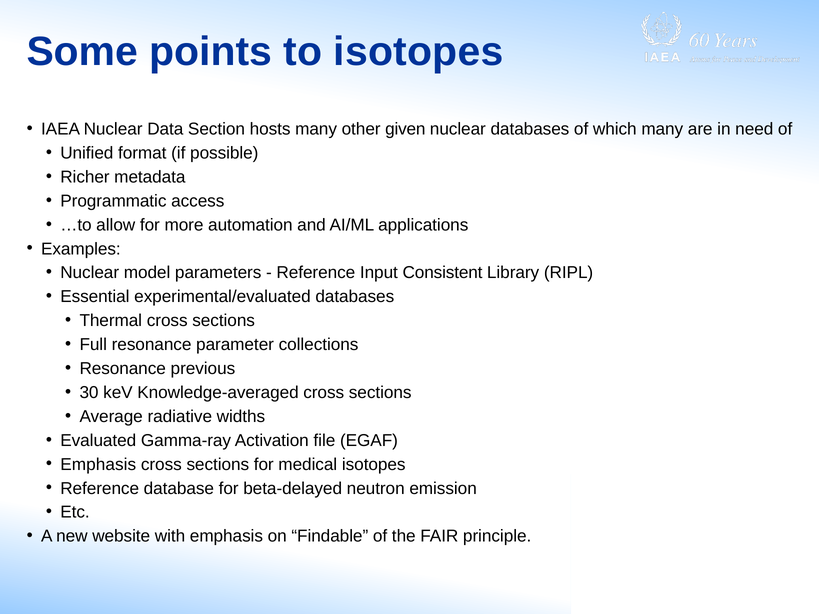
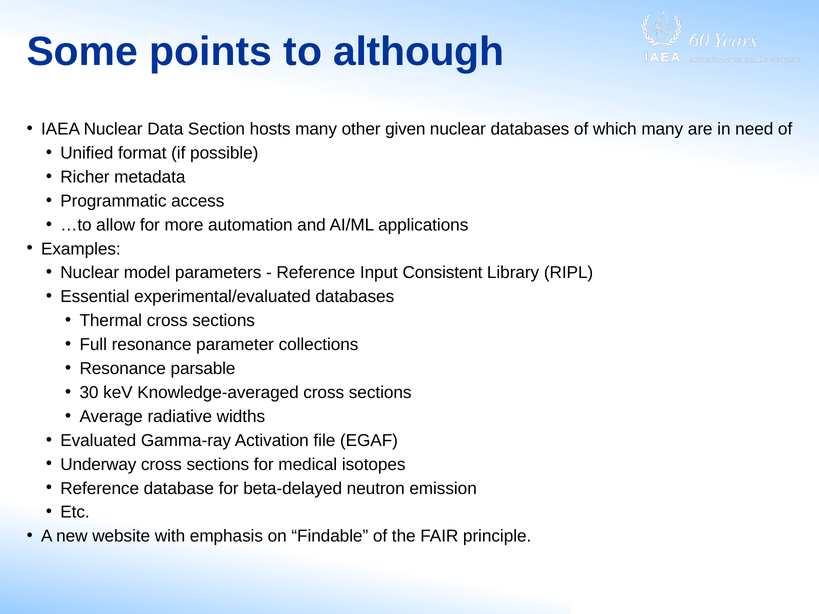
to isotopes: isotopes -> although (419, 52)
previous: previous -> parsable (203, 369)
Emphasis: Emphasis -> Underway (98, 465)
